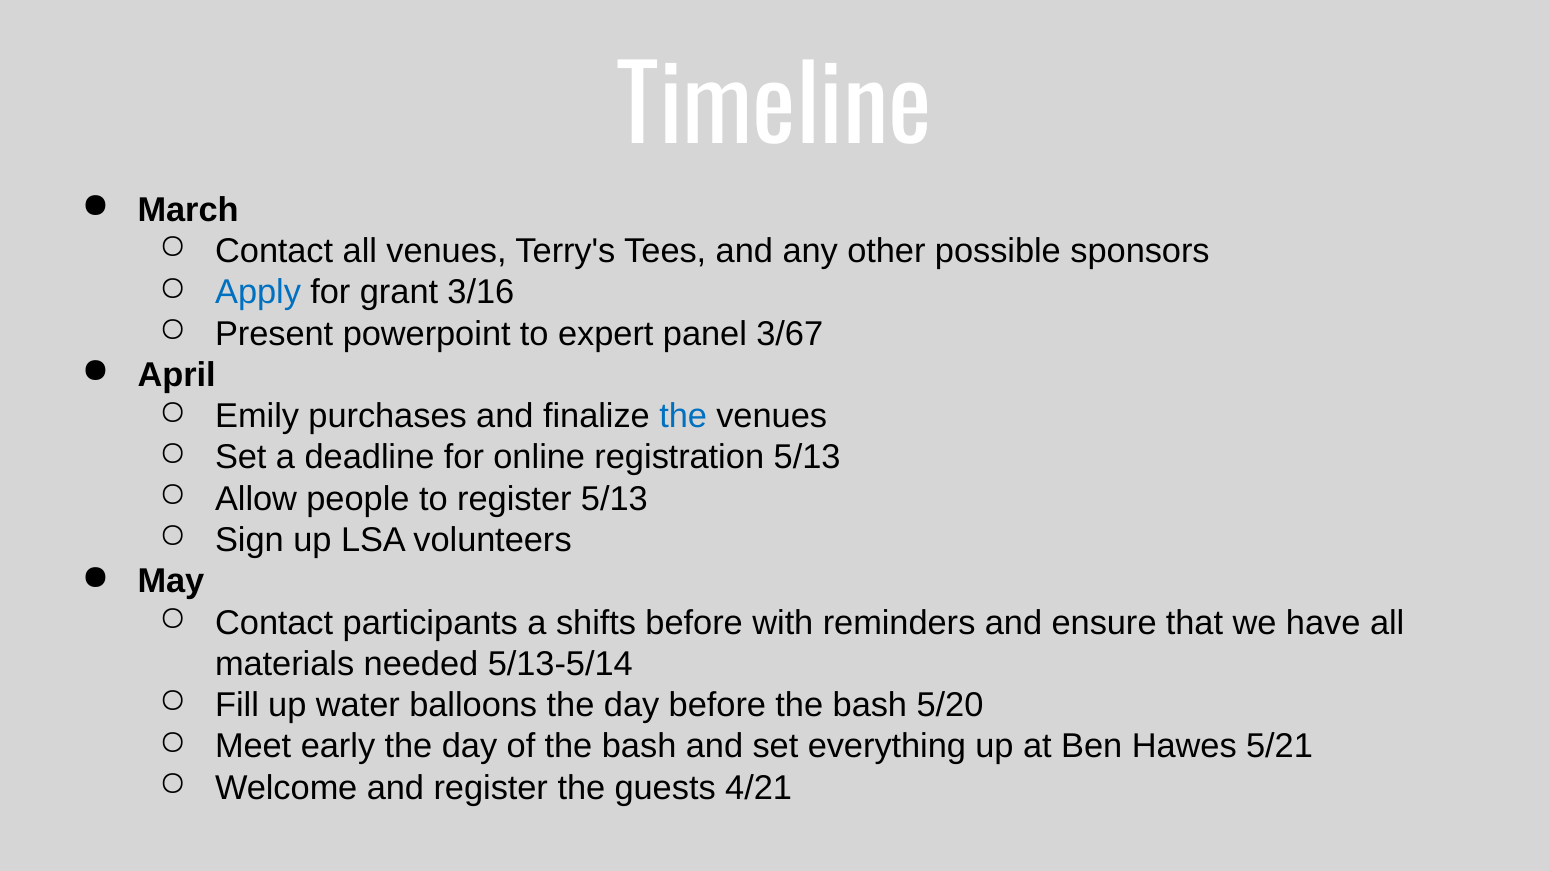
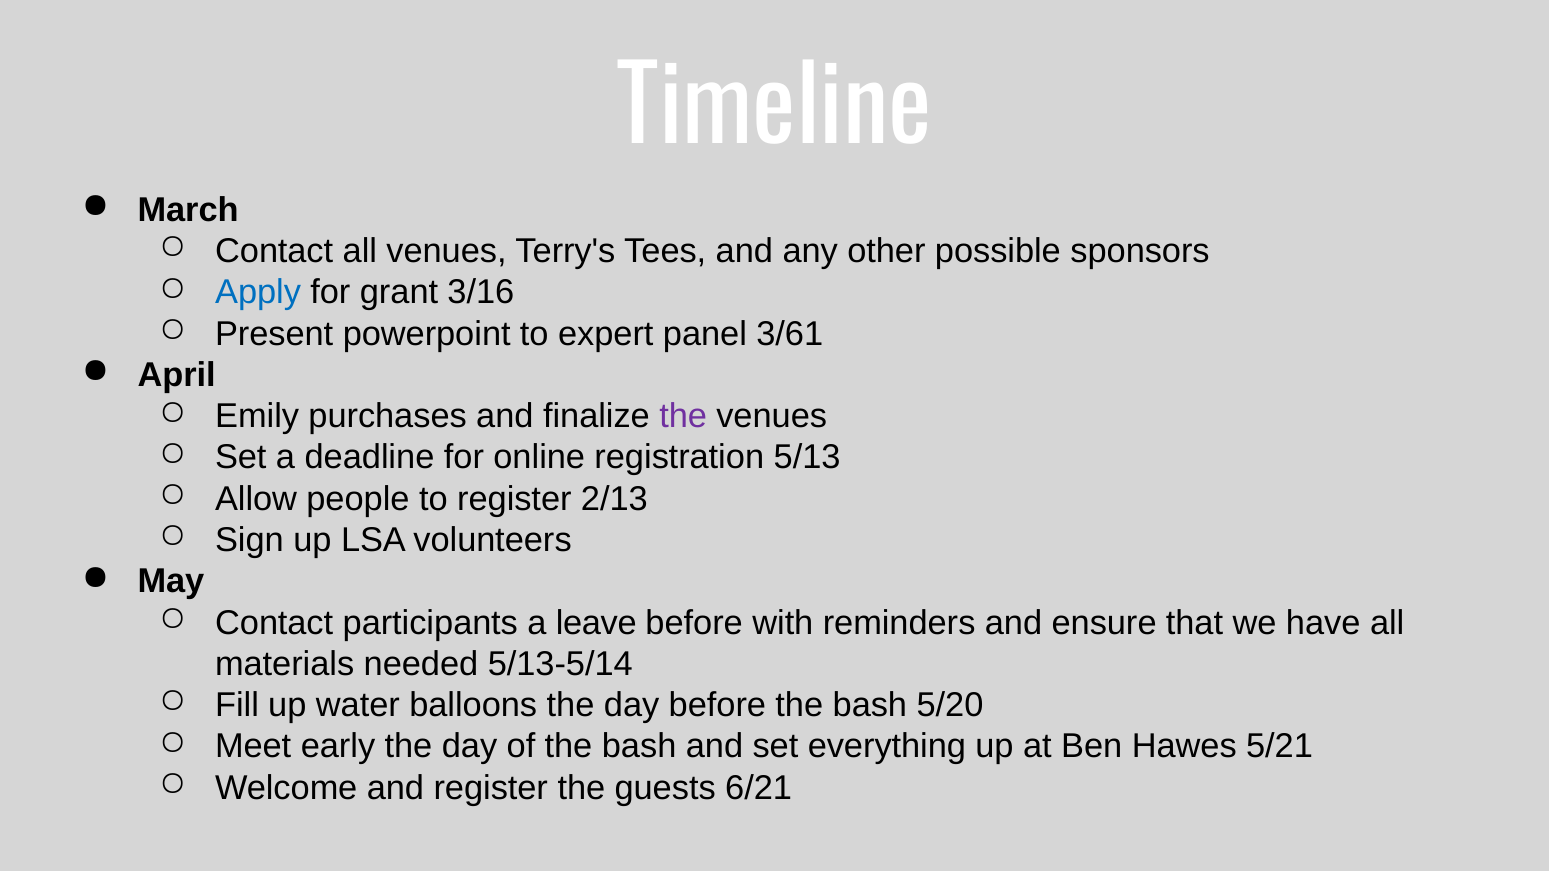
3/67: 3/67 -> 3/61 (790, 334)
the colour: blue -> purple (683, 417)
register 5/13: 5/13 -> 2/13 (614, 499)
shifts: shifts -> leave (596, 623)
4/21: 4/21 -> 6/21 (759, 788)
